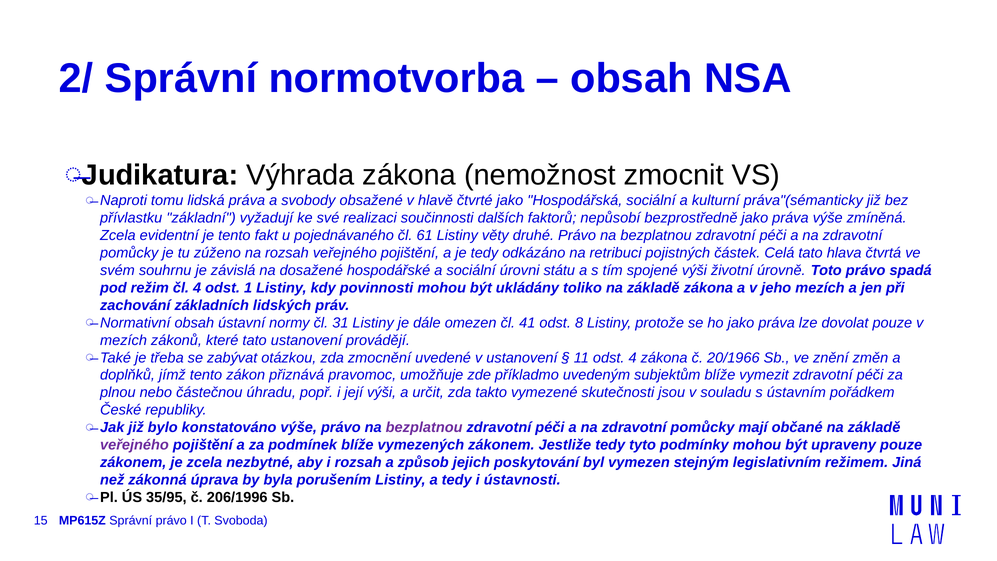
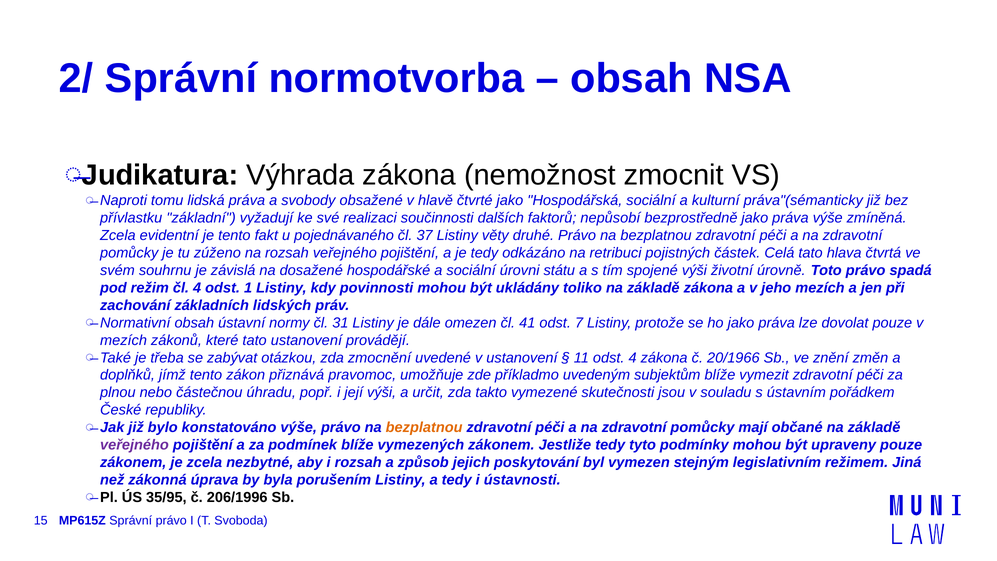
61: 61 -> 37 (425, 235)
8: 8 -> 7 (579, 323)
bezplatnou colour: purple -> orange (424, 427)
